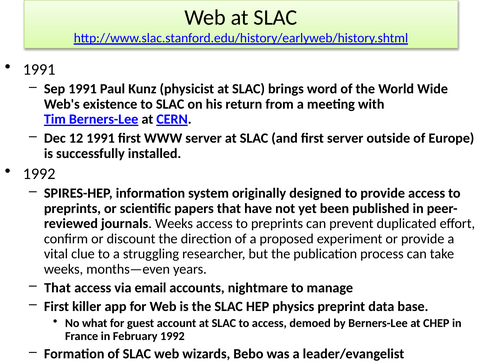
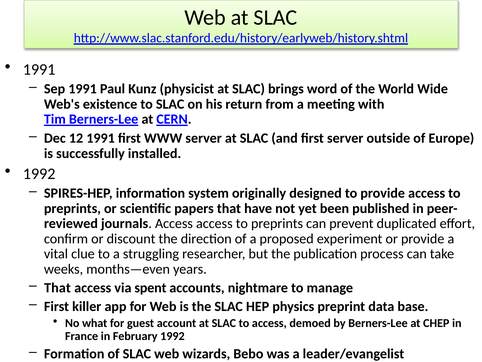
journals Weeks: Weeks -> Access (174, 223)
email: email -> spent (150, 287)
